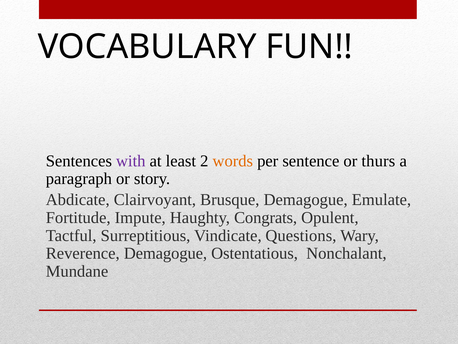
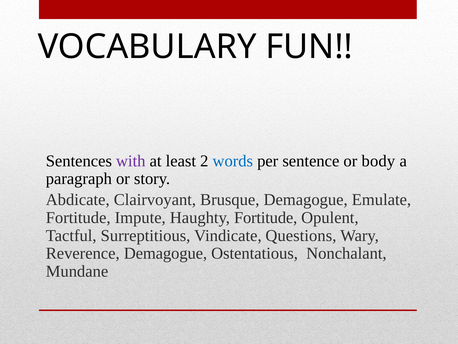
words colour: orange -> blue (233, 161)
thurs: thurs -> body (378, 161)
Haughty Congrats: Congrats -> Fortitude (266, 217)
